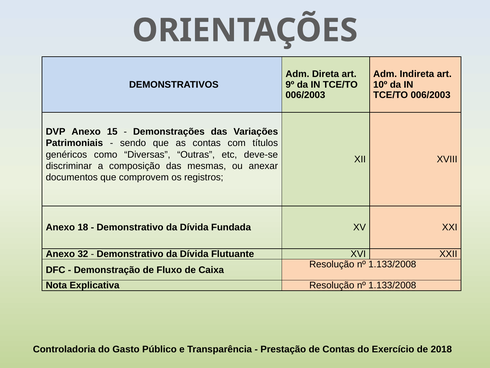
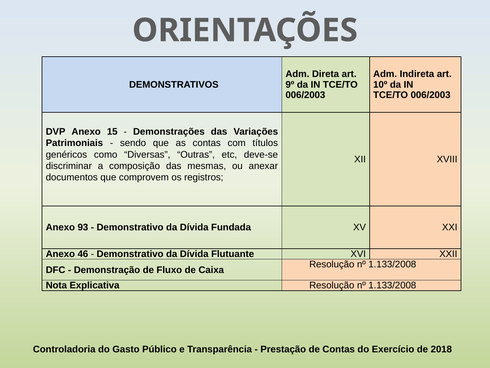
18: 18 -> 93 (83, 227)
32: 32 -> 46 (83, 254)
